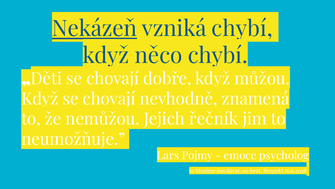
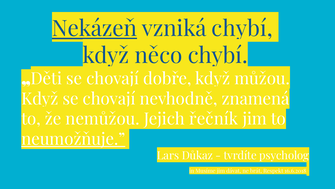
neumožňuje underline: none -> present (73, 139)
Pojmy: Pojmy -> Důkaz (197, 155)
emoce: emoce -> tvrdíte (240, 155)
